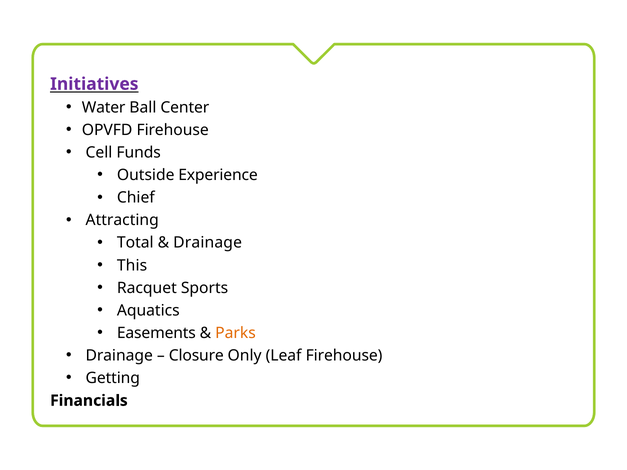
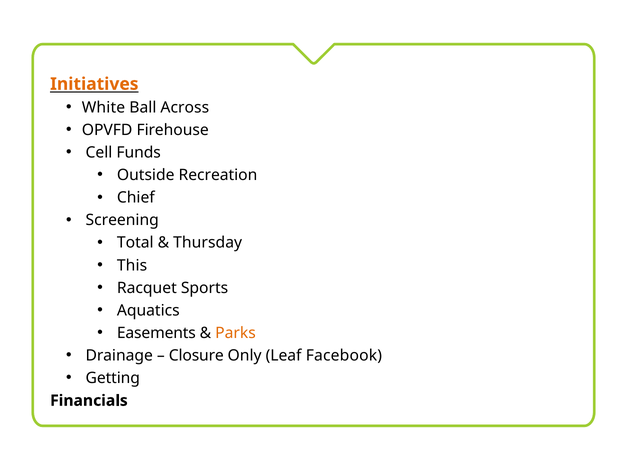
Initiatives colour: purple -> orange (94, 84)
Water: Water -> White (103, 108)
Center: Center -> Across (185, 108)
Experience: Experience -> Recreation (218, 175)
Attracting: Attracting -> Screening (122, 220)
Drainage: Drainage -> Thursday (208, 243)
Leaf Firehouse: Firehouse -> Facebook (344, 356)
